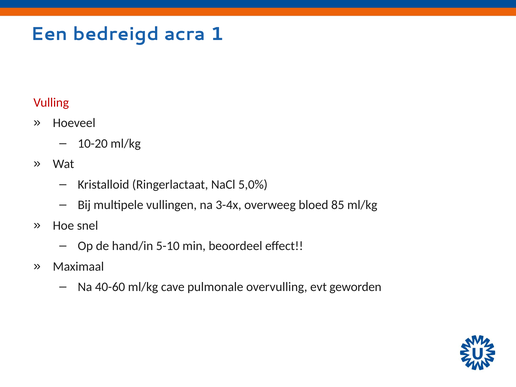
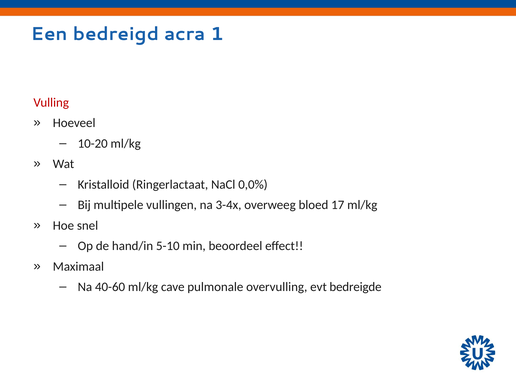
5,0%: 5,0% -> 0,0% (253, 185)
85: 85 -> 17 (338, 205)
geworden: geworden -> bedreigde (355, 287)
